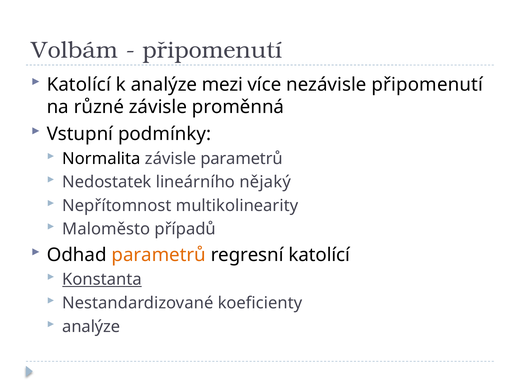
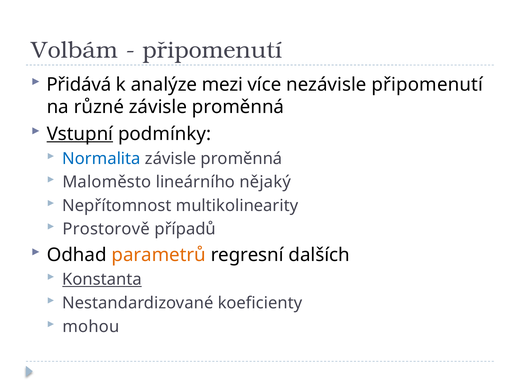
Katolící: Katolící -> Přidává (79, 84)
Vstupní underline: none -> present (80, 134)
Normalita colour: black -> blue (101, 159)
parametrů: parametrů -> proměnná (241, 159)
Nedostatek: Nedostatek -> Maloměsto (107, 182)
Maloměsto: Maloměsto -> Prostorově (106, 229)
regresní katolící: katolící -> dalších (319, 255)
analýze: analýze -> mohou (91, 327)
